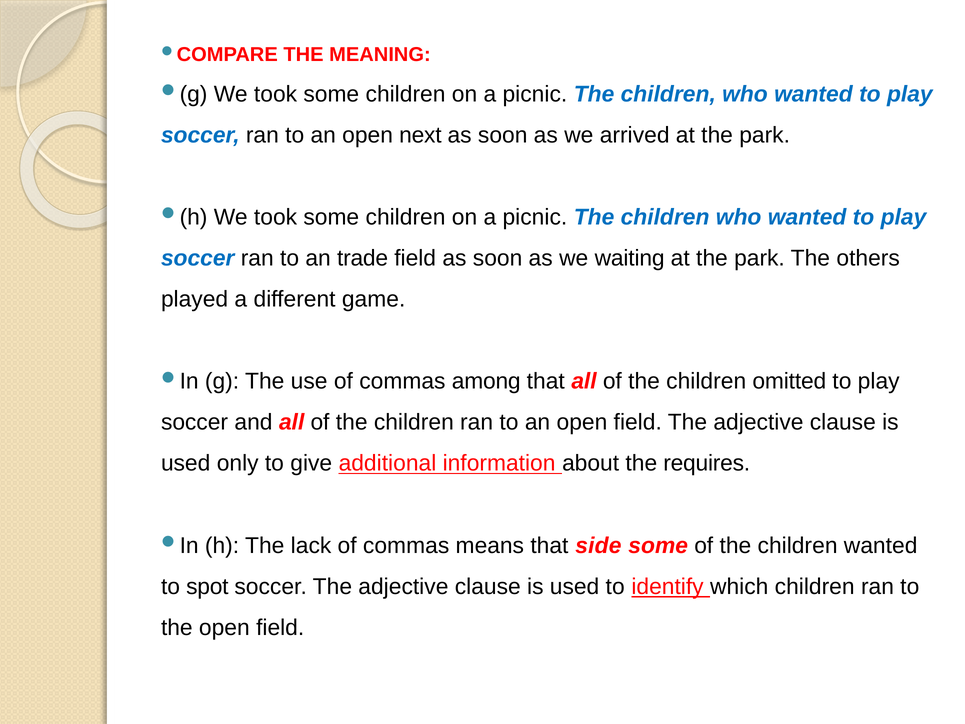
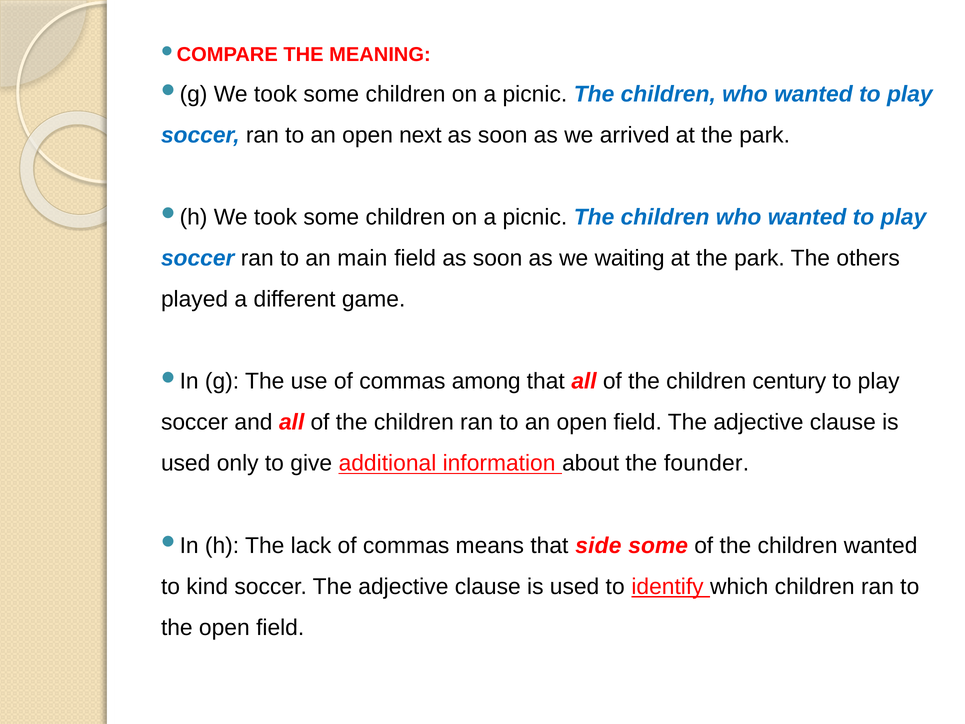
trade: trade -> main (362, 258)
omitted: omitted -> century (789, 381)
requires: requires -> founder (706, 463)
spot: spot -> kind (207, 586)
